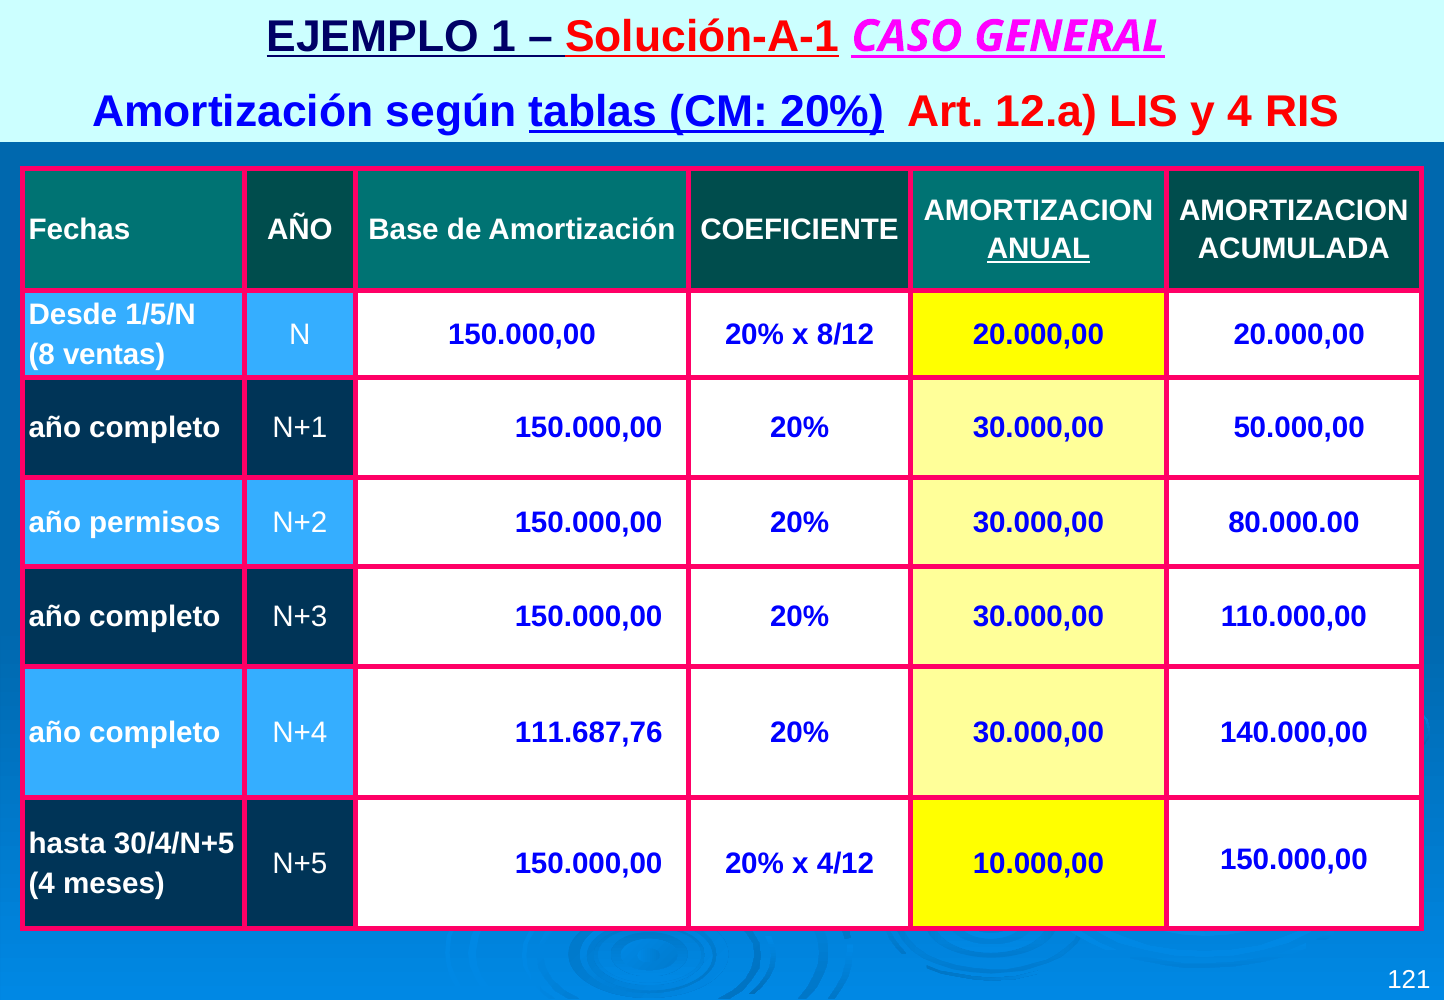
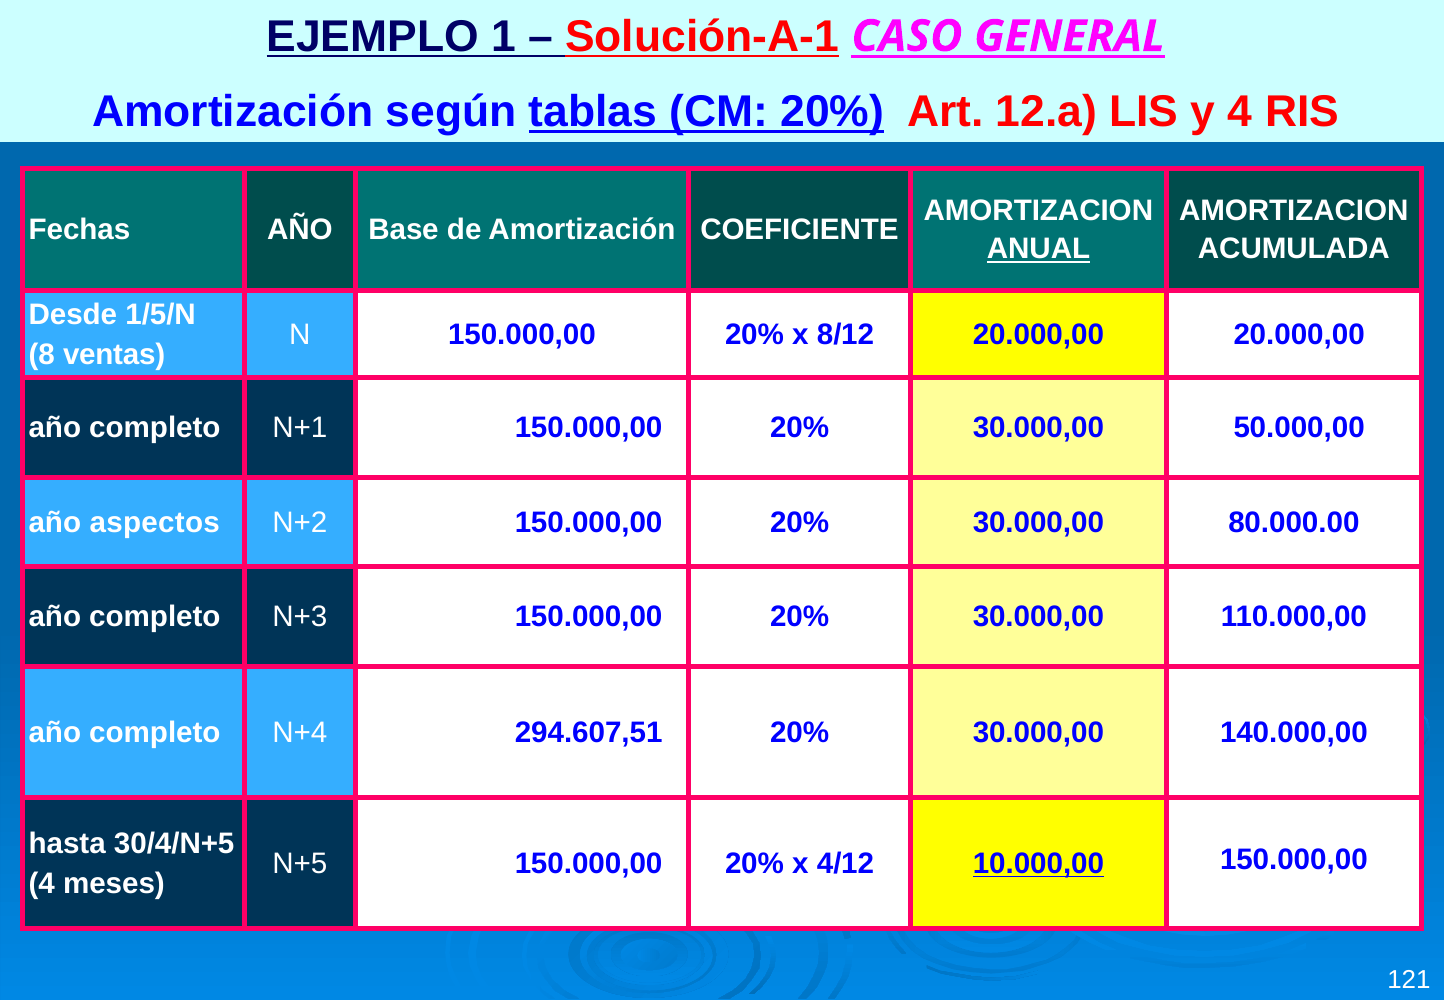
permisos: permisos -> aspectos (155, 522)
111.687,76: 111.687,76 -> 294.607,51 (589, 732)
10.000,00 underline: none -> present (1038, 863)
